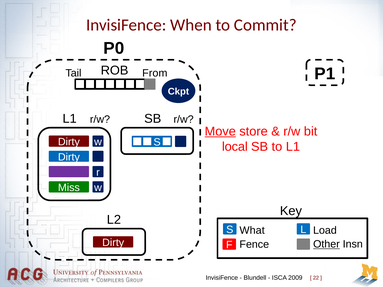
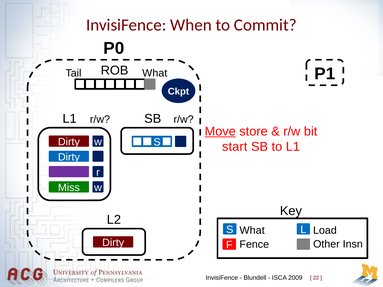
From: From -> What (155, 73)
local: local -> start (235, 147)
Other underline: present -> none (326, 244)
